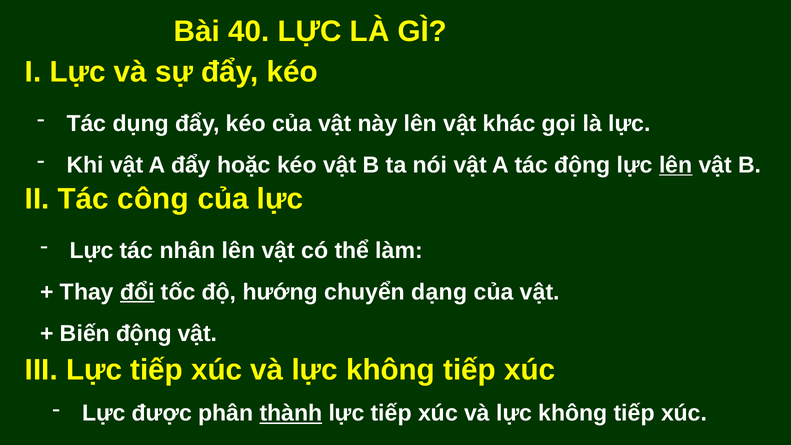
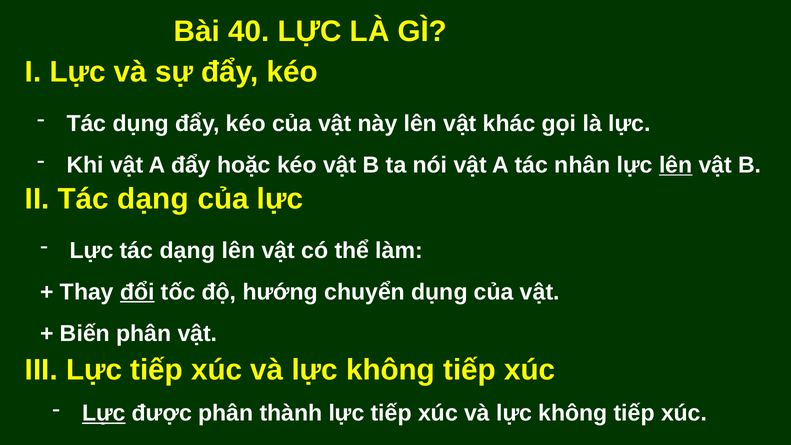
tác động: động -> nhân (582, 165)
II Tác công: công -> dạng (153, 199)
Lực tác nhân: nhân -> dạng (187, 250)
chuyển dạng: dạng -> dụng (439, 292)
Biến động: động -> phân (144, 334)
Lực underline: none -> present (104, 413)
thành underline: present -> none (291, 413)
